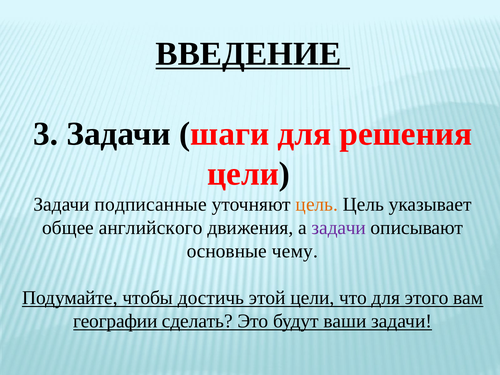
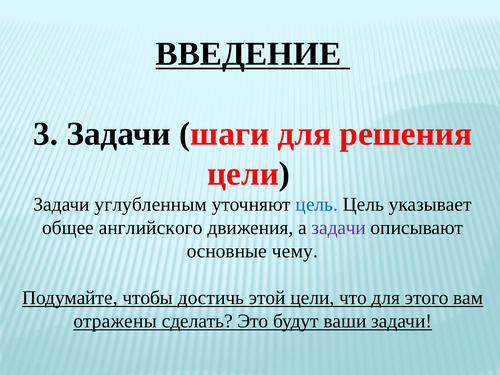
подписанные: подписанные -> углубленным (151, 205)
цель colour: orange -> blue (317, 205)
географии: географии -> отражены (115, 321)
